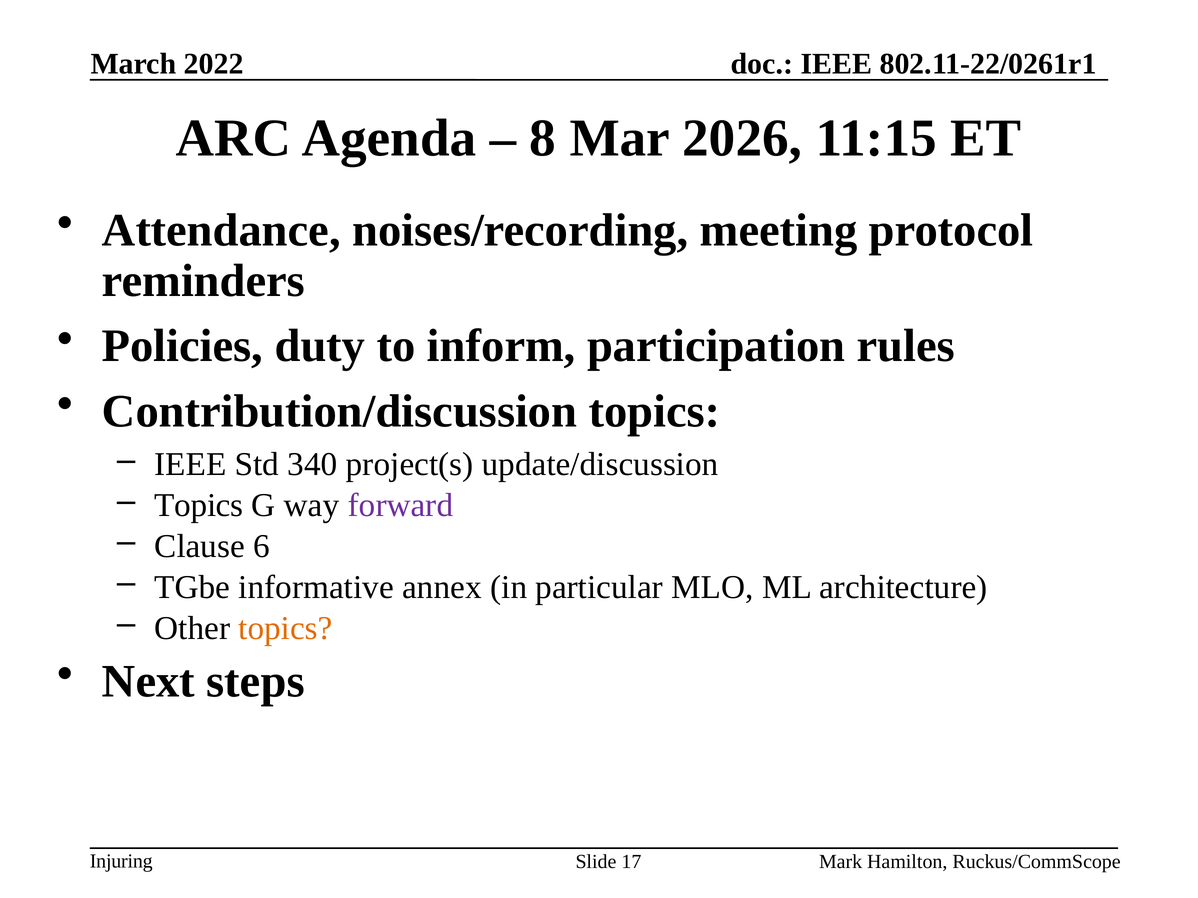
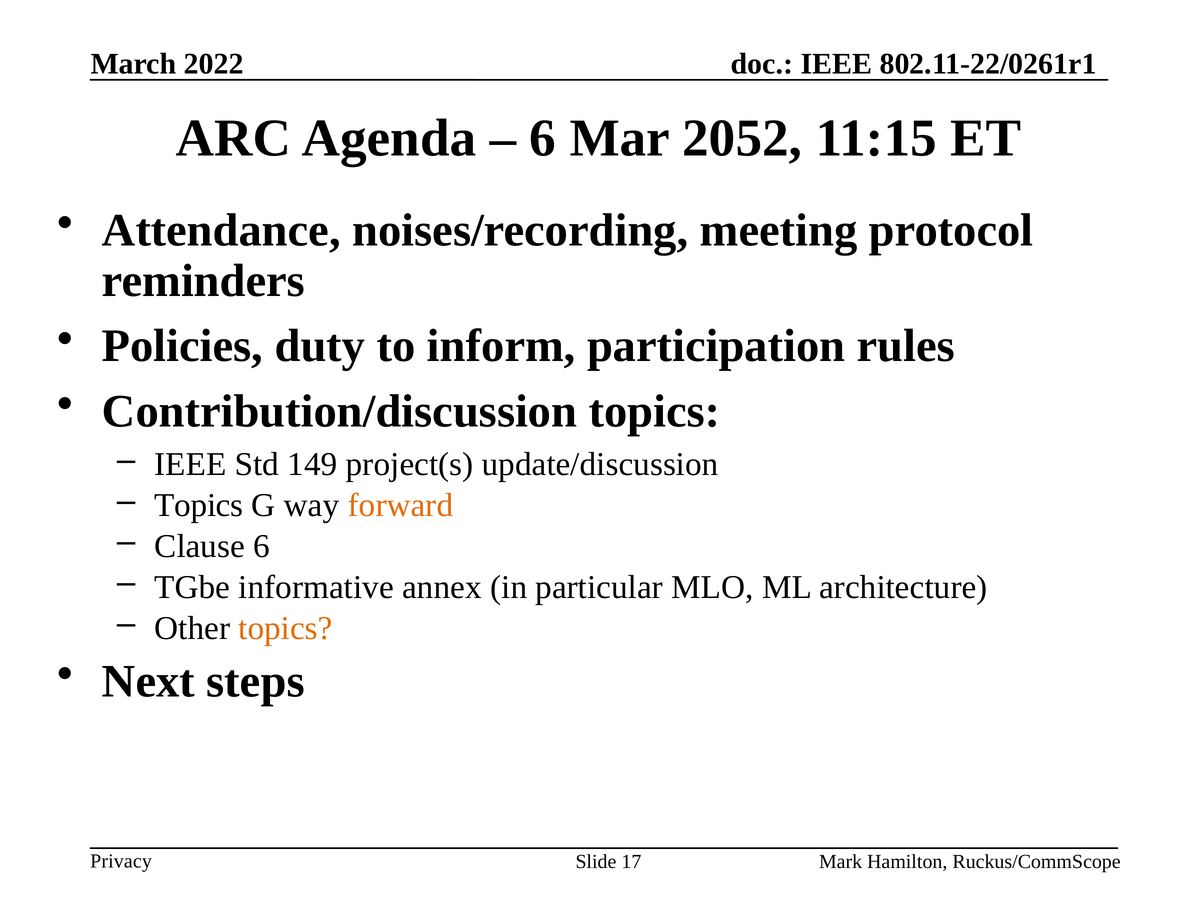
8: 8 -> 6 (543, 138)
2026: 2026 -> 2052 (742, 138)
340: 340 -> 149 (312, 465)
forward colour: purple -> orange (400, 506)
Injuring: Injuring -> Privacy (121, 862)
